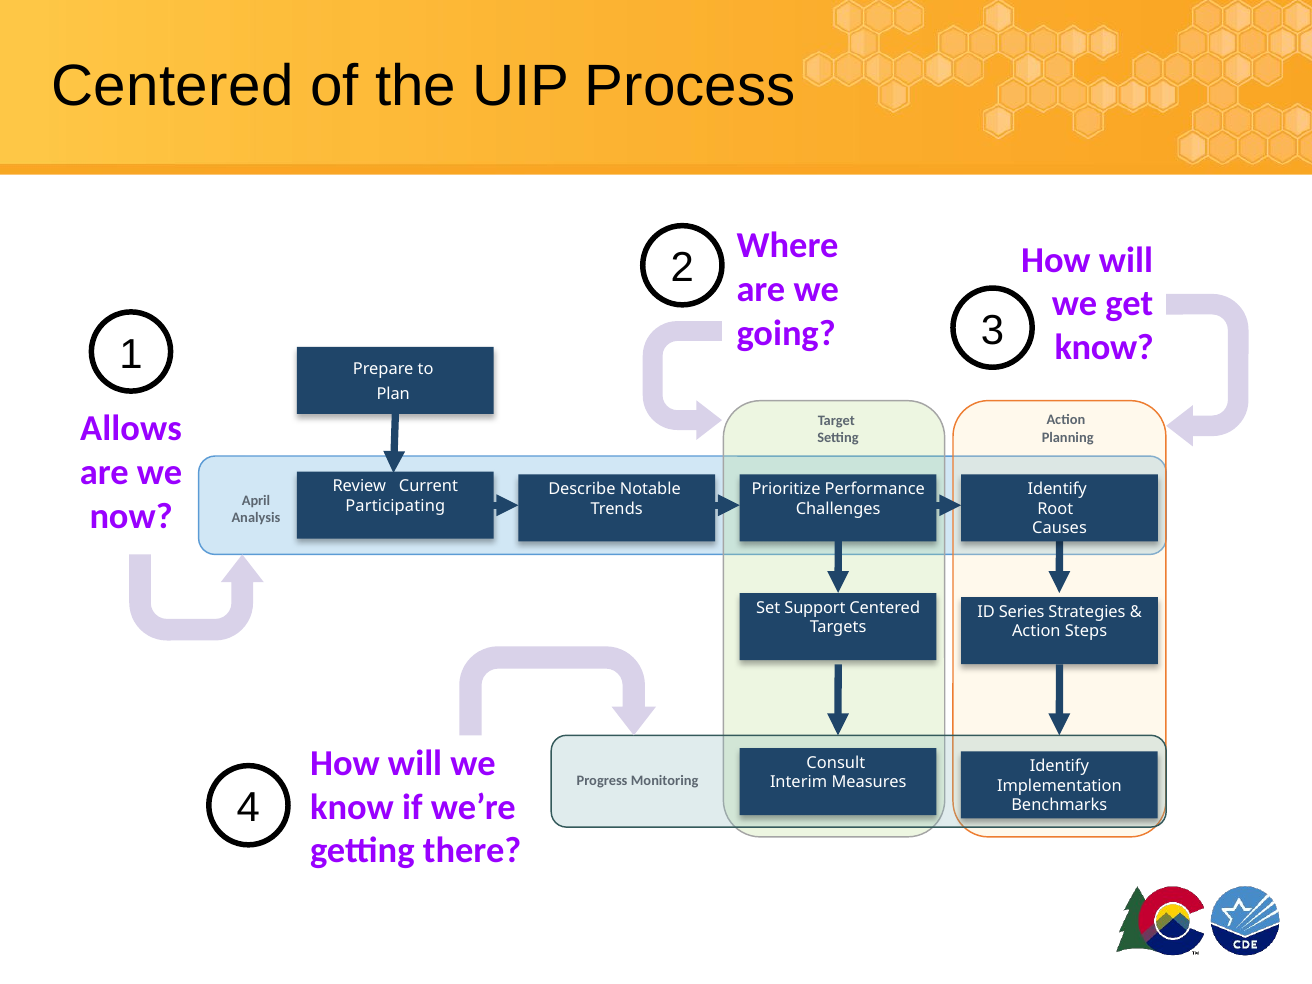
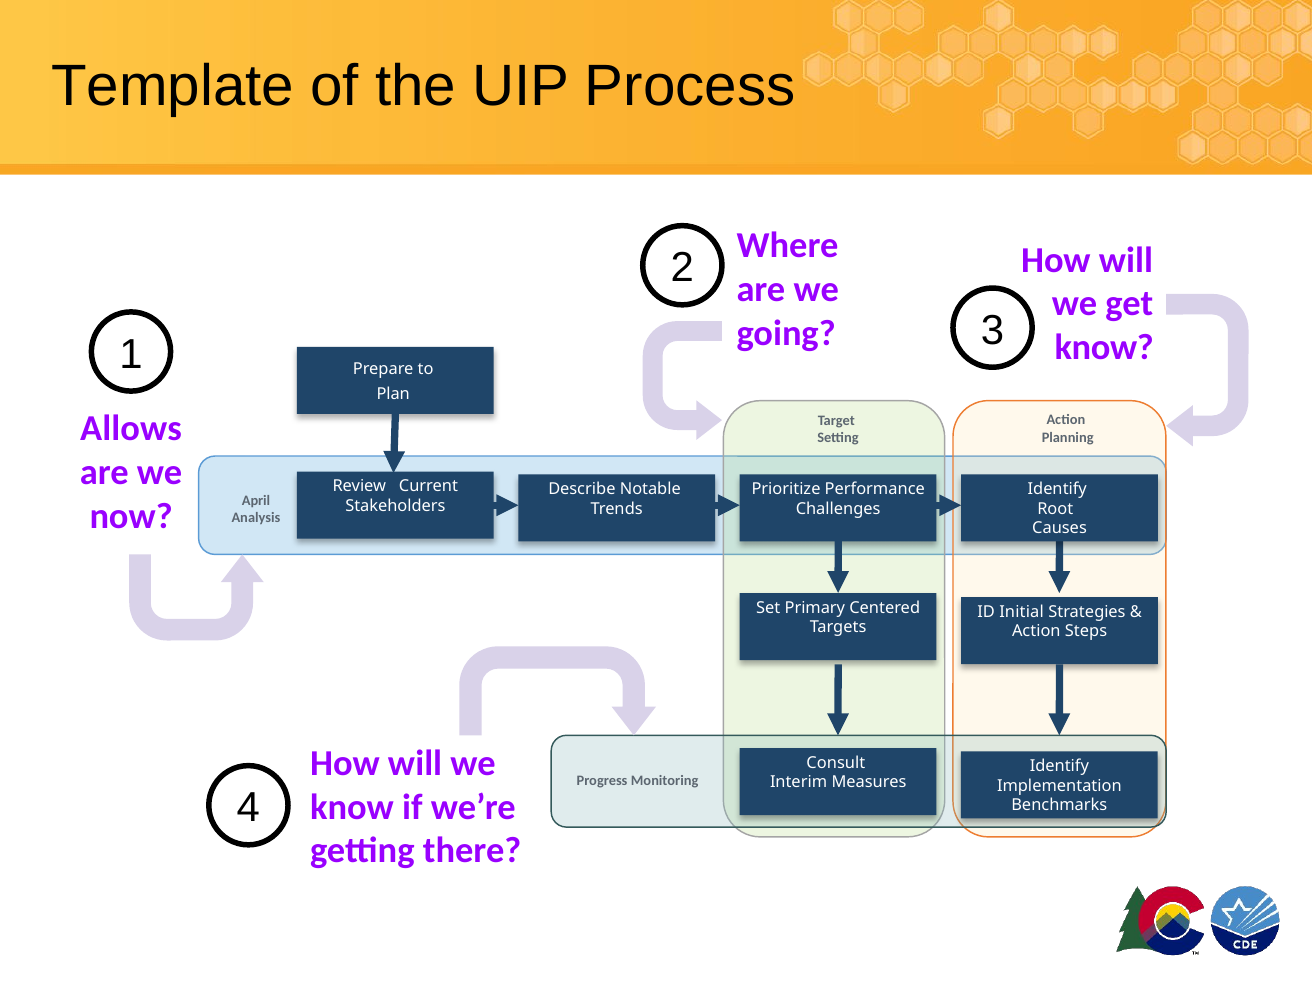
Centered: Centered -> Template (173, 87)
Participating: Participating -> Stakeholders (395, 506)
Support: Support -> Primary (815, 608)
Series: Series -> Initial (1022, 612)
